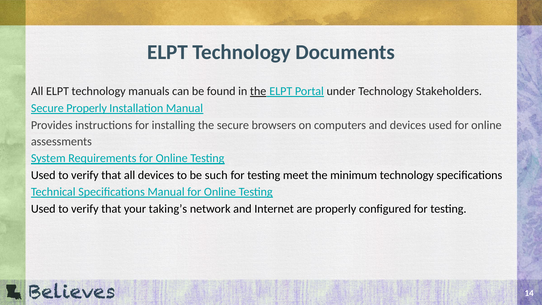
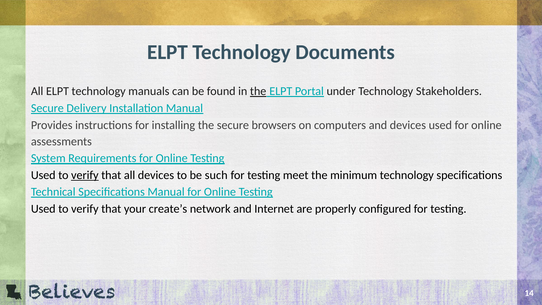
Secure Properly: Properly -> Delivery (87, 108)
verify underline: none -> present (85, 175)
taking’s: taking’s -> create’s (168, 209)
